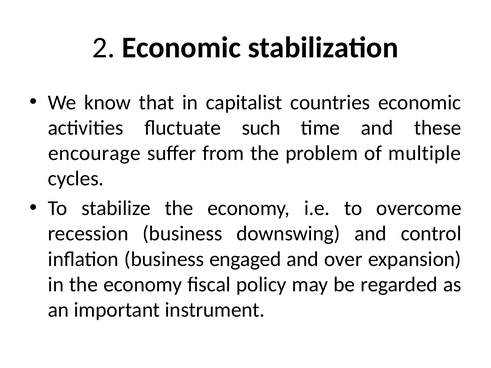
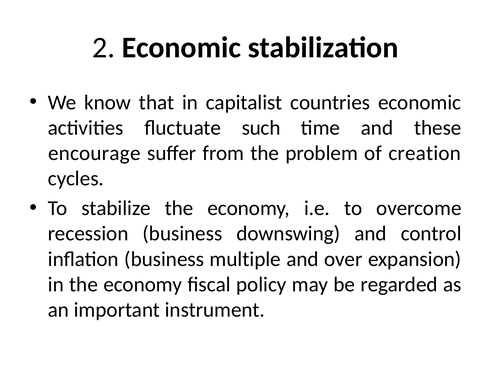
multiple: multiple -> creation (425, 153)
engaged: engaged -> multiple (245, 259)
